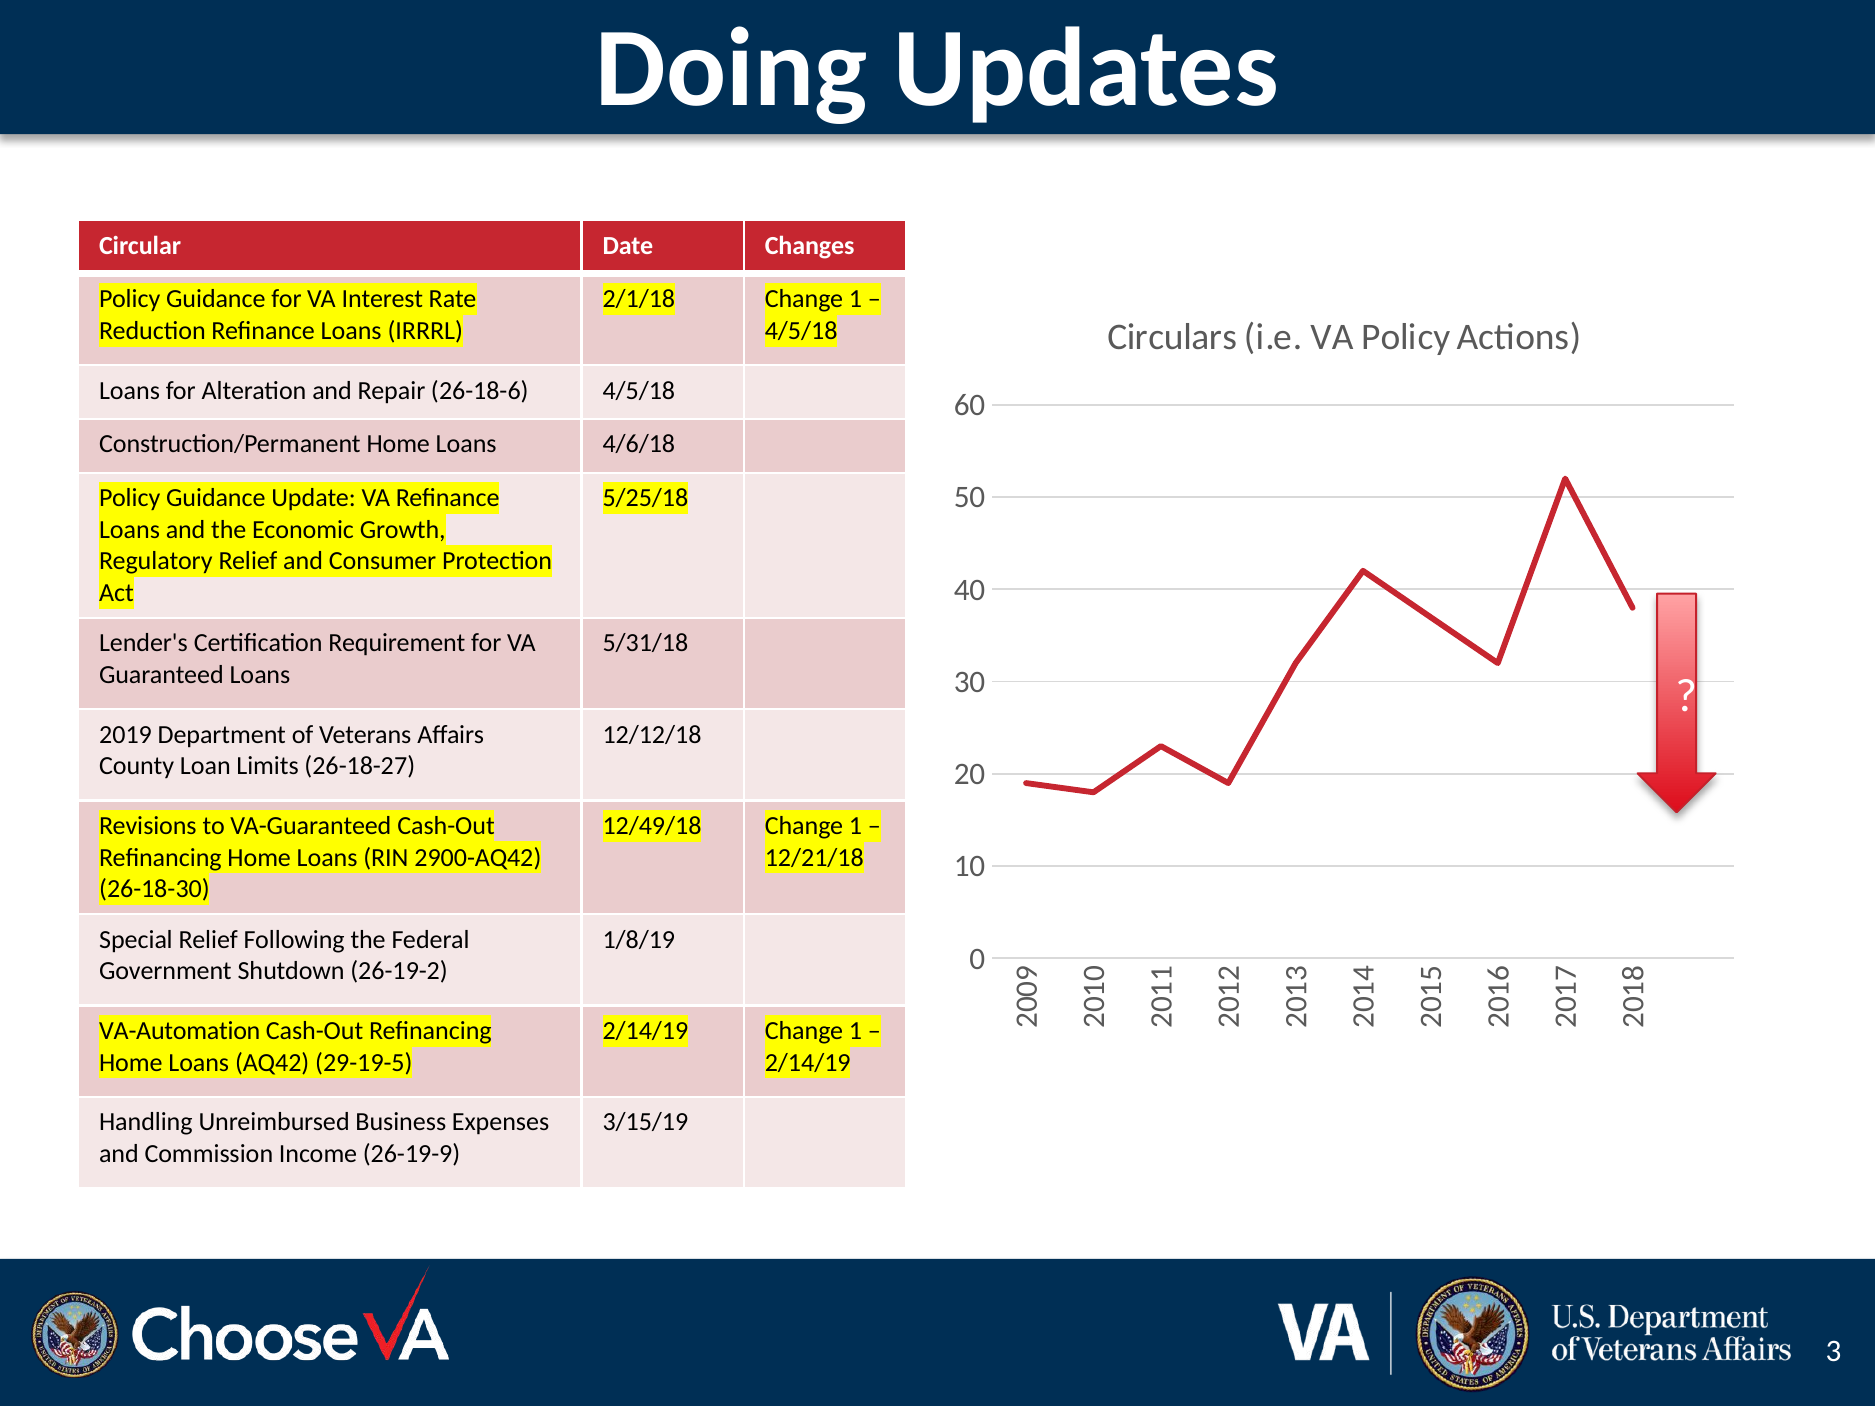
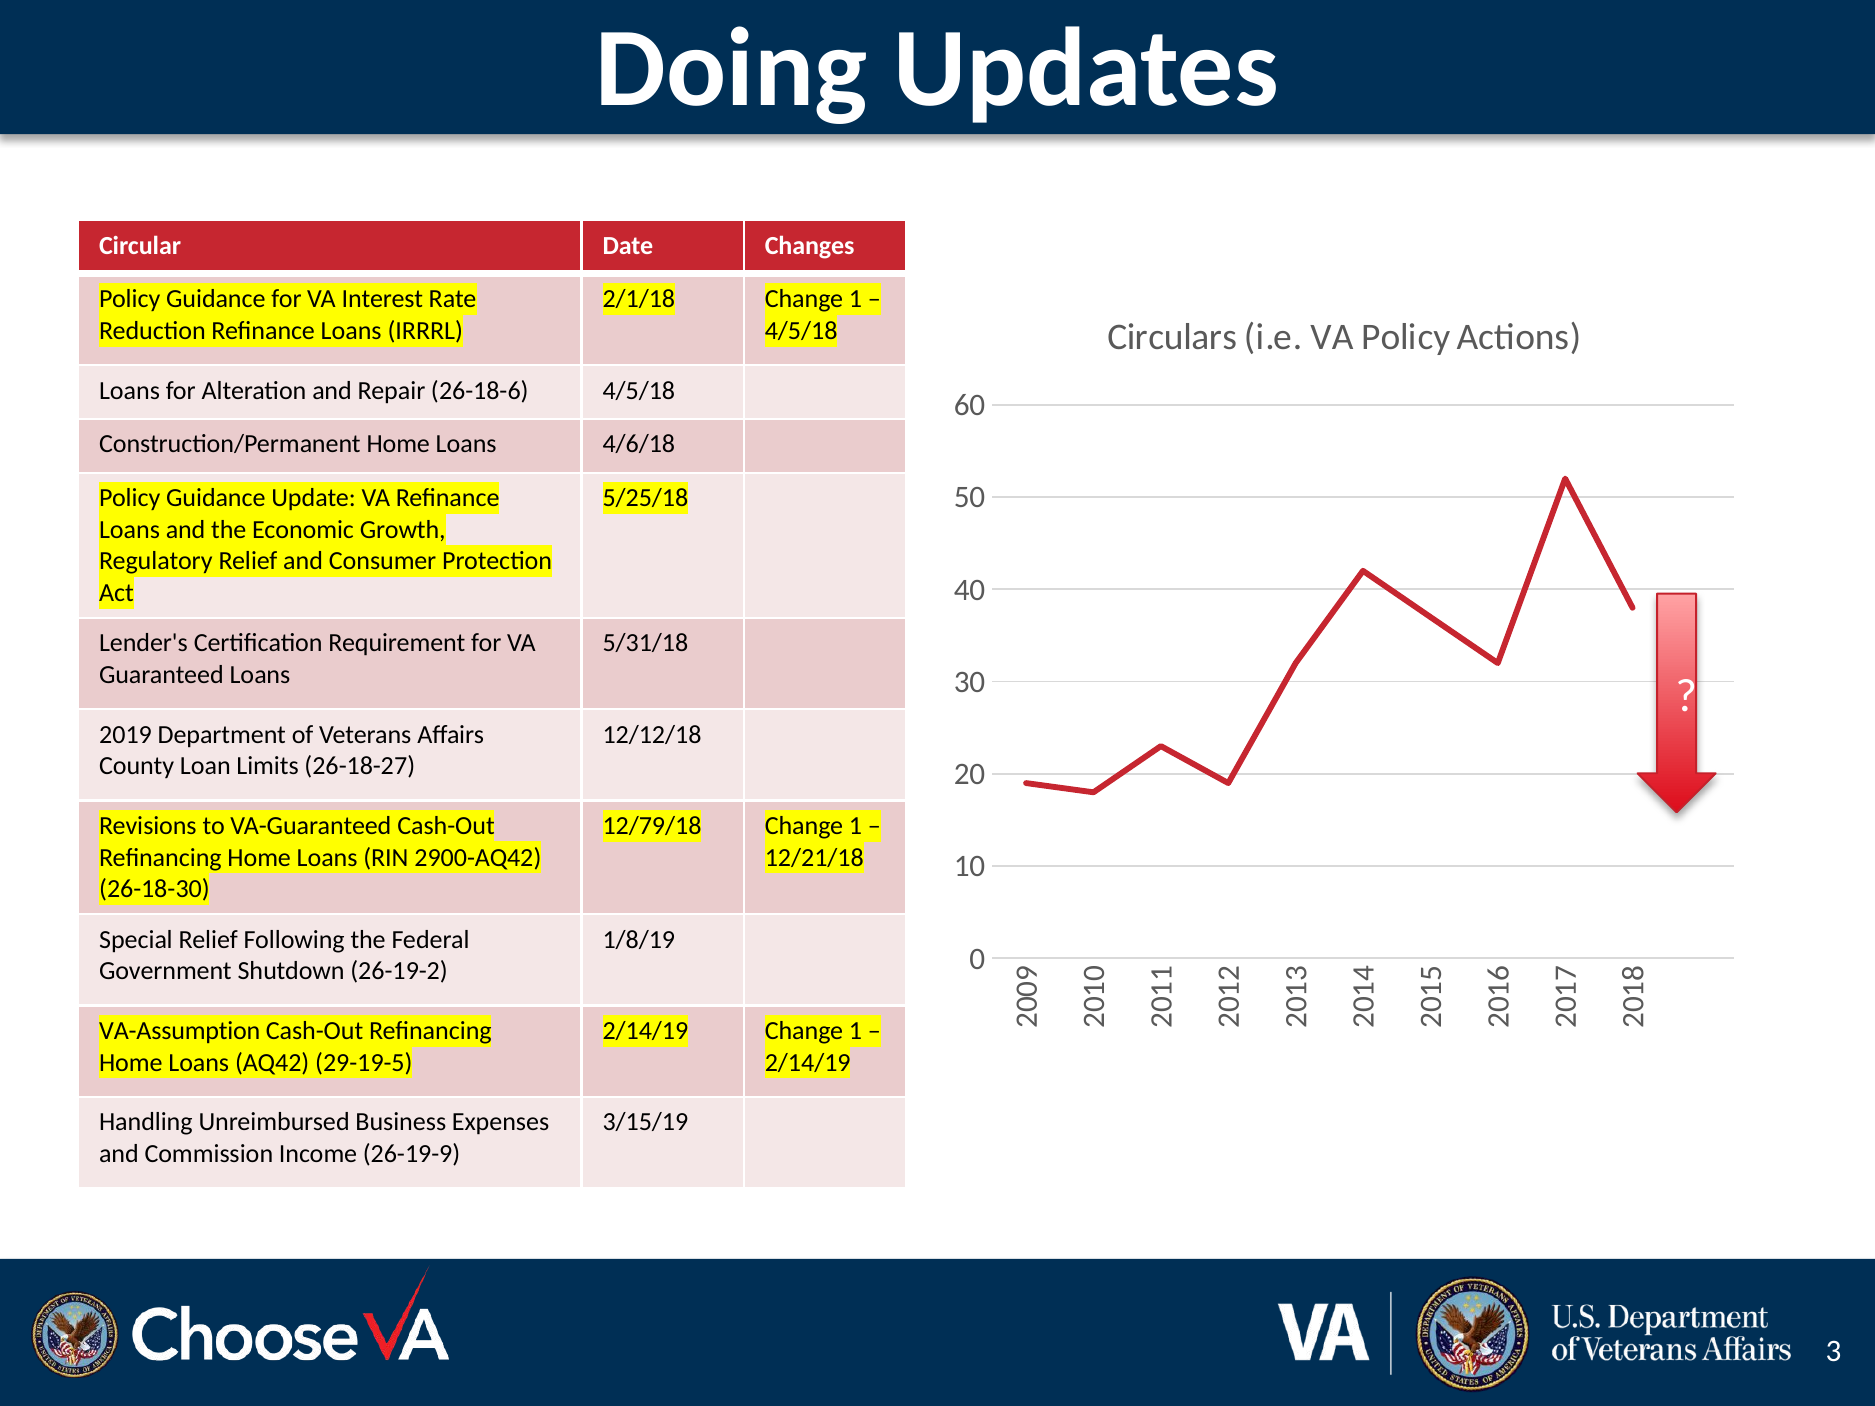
12/49/18: 12/49/18 -> 12/79/18 (652, 826)
VA-Automation: VA-Automation -> VA-Assumption (180, 1031)
